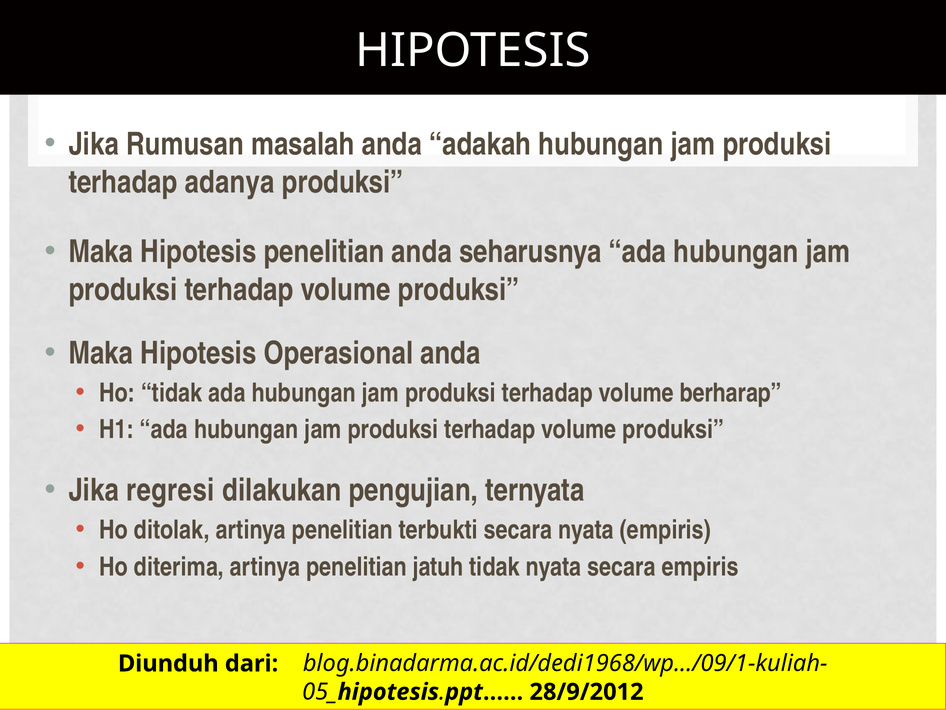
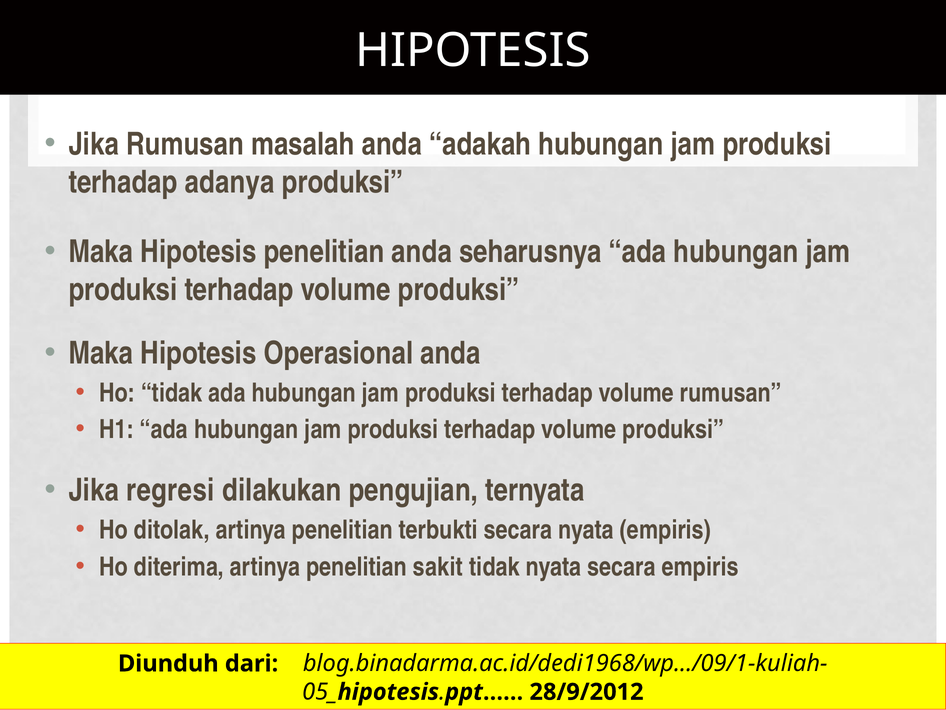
volume berharap: berharap -> rumusan (731, 393)
jatuh: jatuh -> sakit (438, 567)
